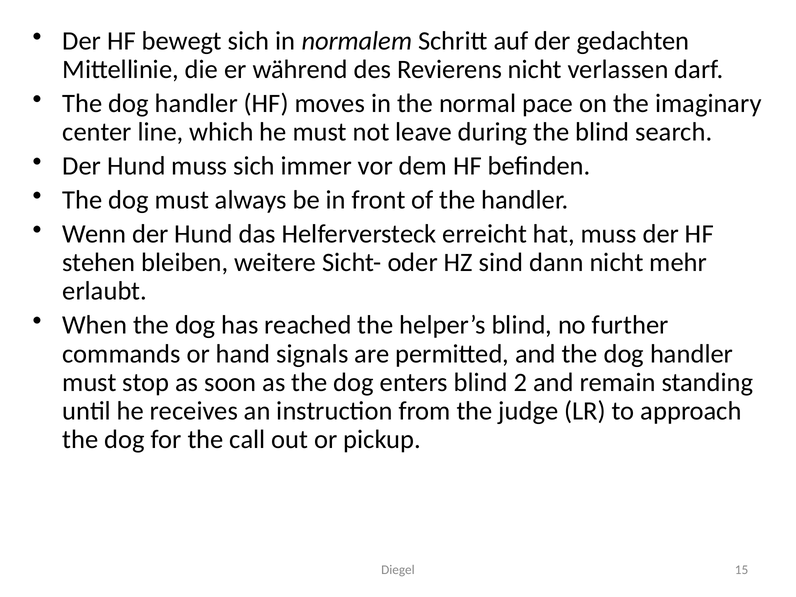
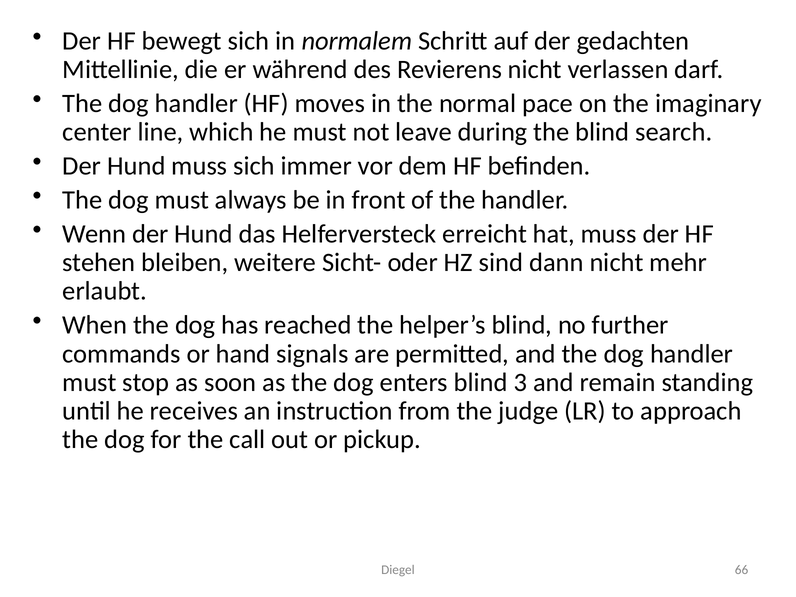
2: 2 -> 3 (520, 382)
15: 15 -> 66 (742, 570)
